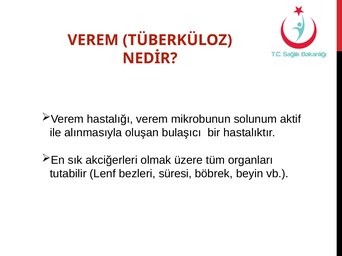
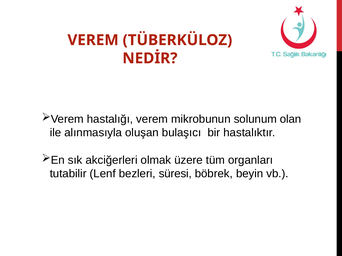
aktif: aktif -> olan (291, 119)
